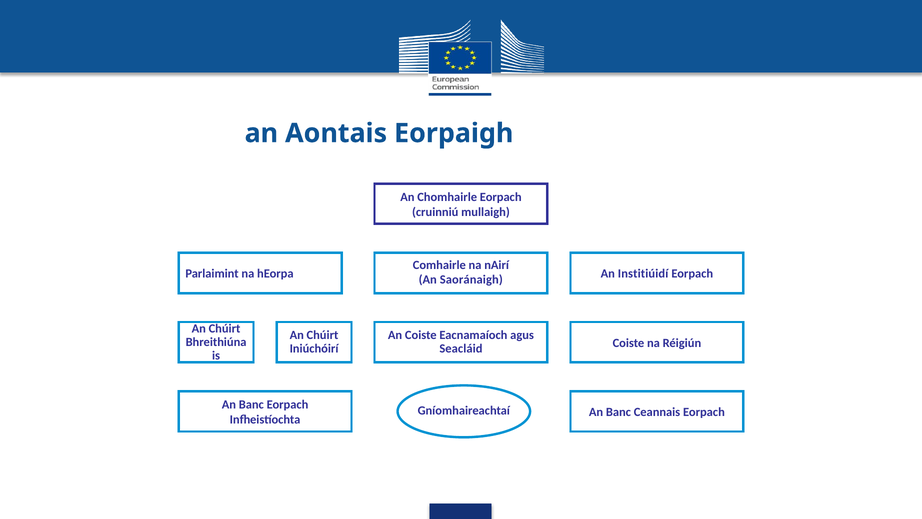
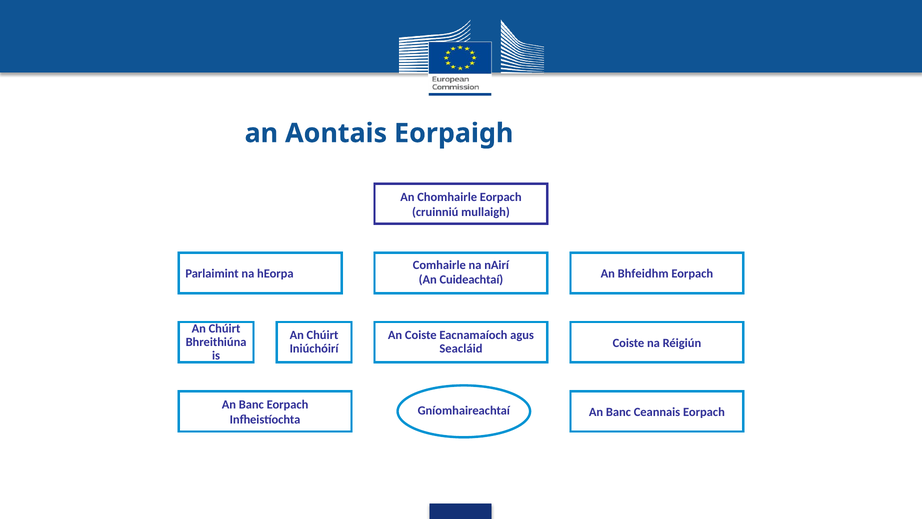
Saoránaigh: Saoránaigh -> Cuideachtaí (471, 279)
Institiúidí: Institiúidí -> Bhfeidhm (643, 274)
